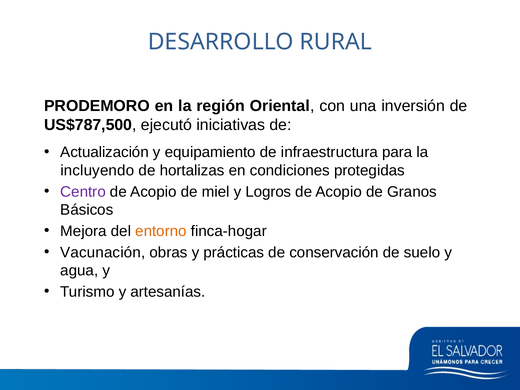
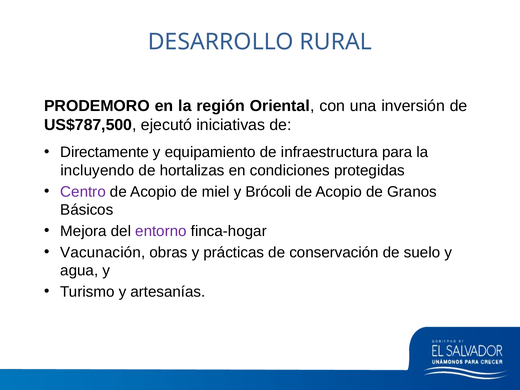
Actualización: Actualización -> Directamente (105, 152)
Logros: Logros -> Brócoli (268, 192)
entorno colour: orange -> purple (161, 231)
